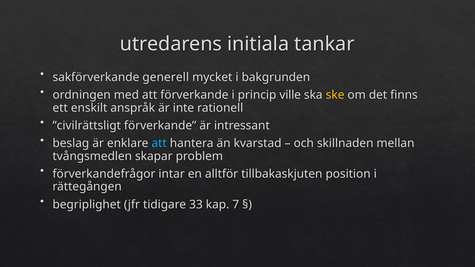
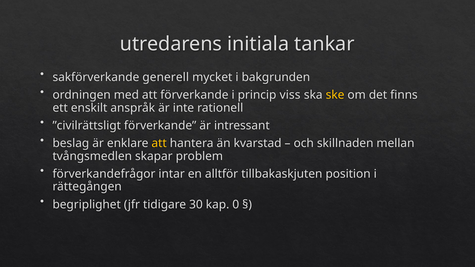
ville: ville -> viss (290, 95)
att colour: light blue -> yellow (159, 143)
33: 33 -> 30 (196, 205)
7: 7 -> 0 (236, 205)
